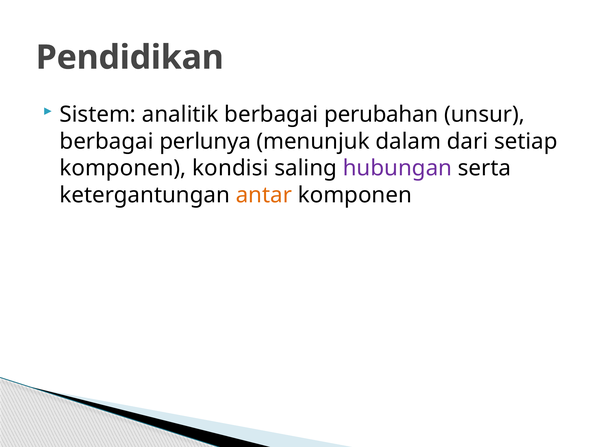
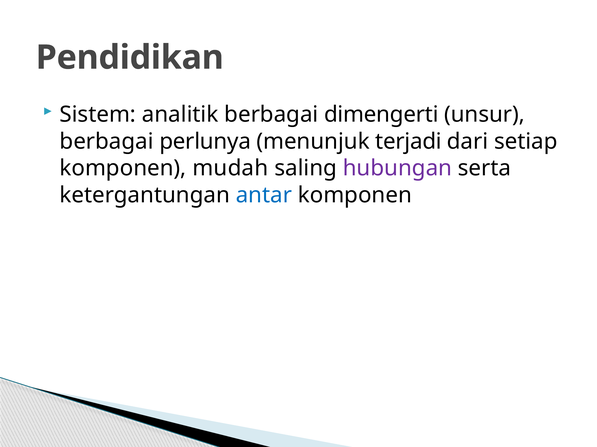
perubahan: perubahan -> dimengerti (381, 115)
dalam: dalam -> terjadi (408, 142)
kondisi: kondisi -> mudah (230, 168)
antar colour: orange -> blue (264, 195)
